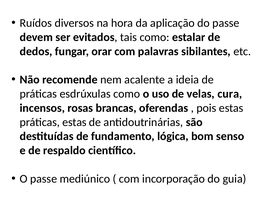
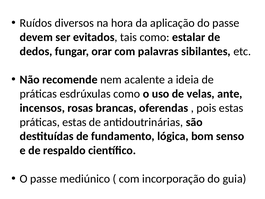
cura: cura -> ante (230, 94)
